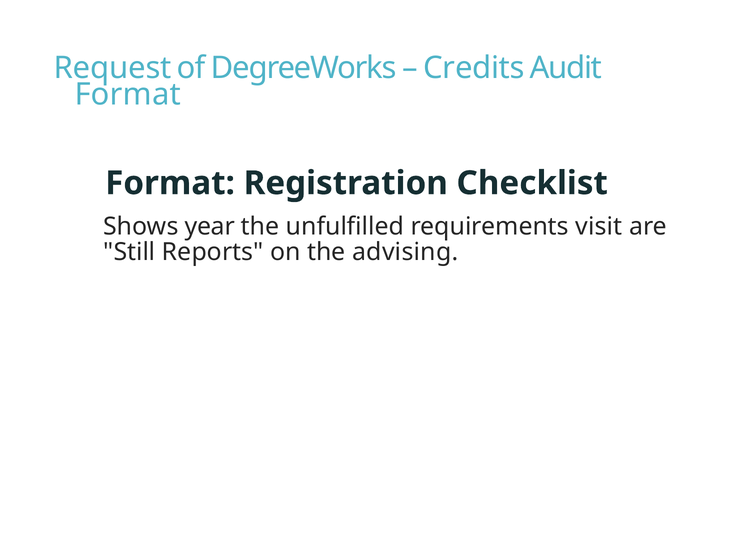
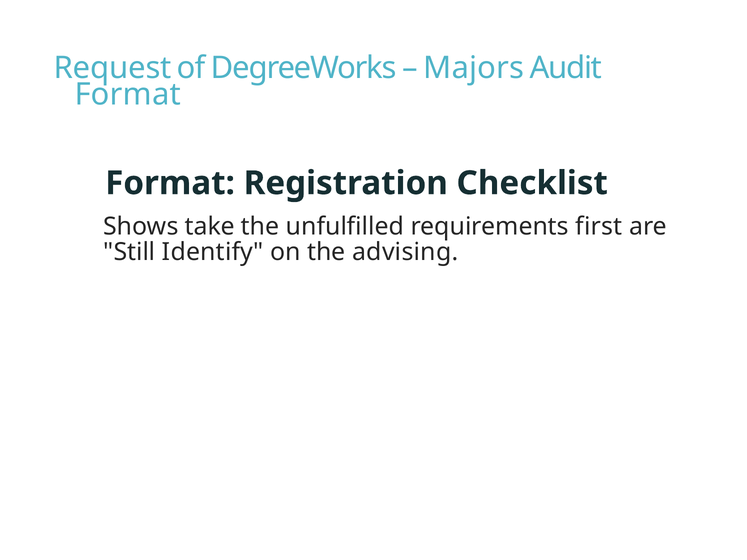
Credits: Credits -> Majors (474, 68)
year: year -> take (210, 227)
visit: visit -> first (599, 227)
Reports: Reports -> Identify (213, 252)
